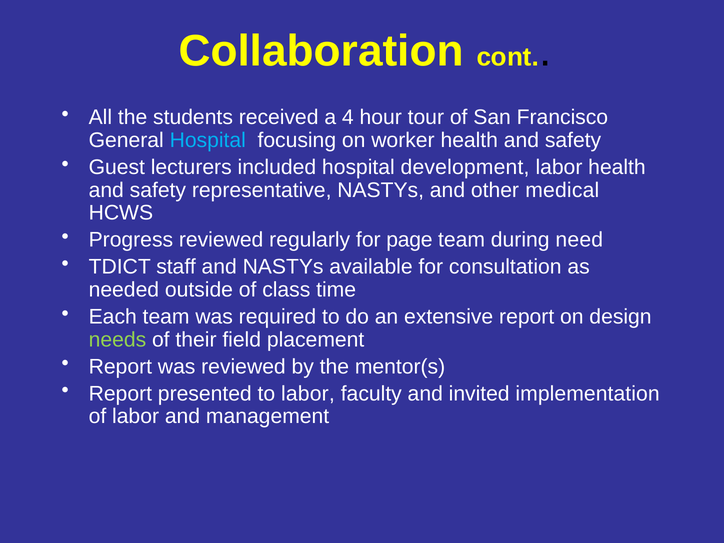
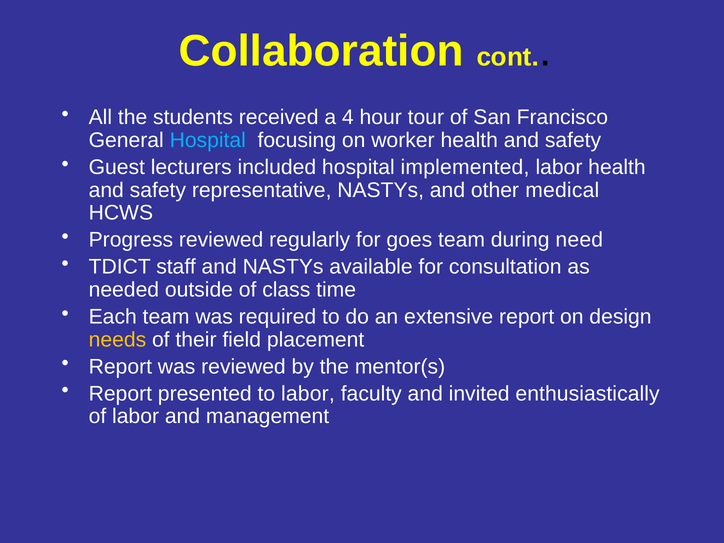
development: development -> implemented (465, 167)
page: page -> goes (409, 240)
needs colour: light green -> yellow (117, 340)
implementation: implementation -> enthusiastically (588, 394)
